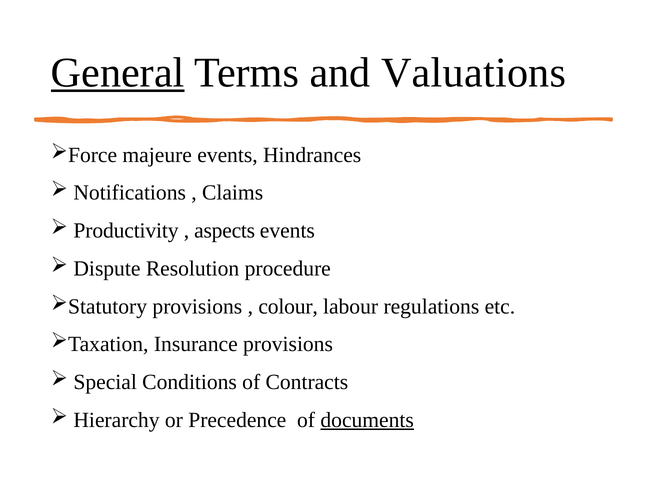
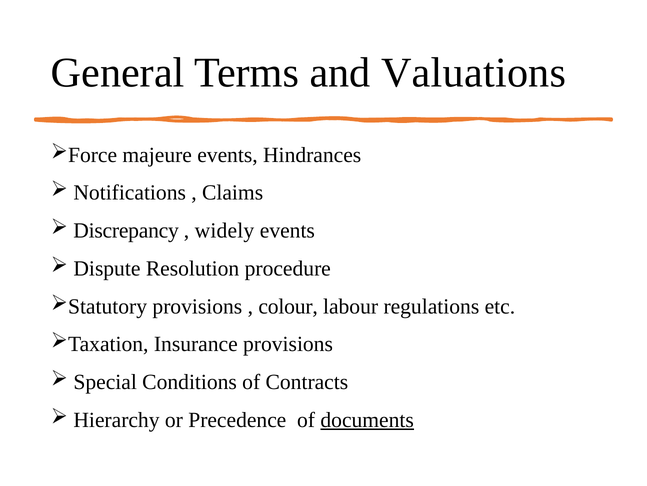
General underline: present -> none (118, 72)
Productivity: Productivity -> Discrepancy (126, 230)
aspects: aspects -> widely (224, 230)
